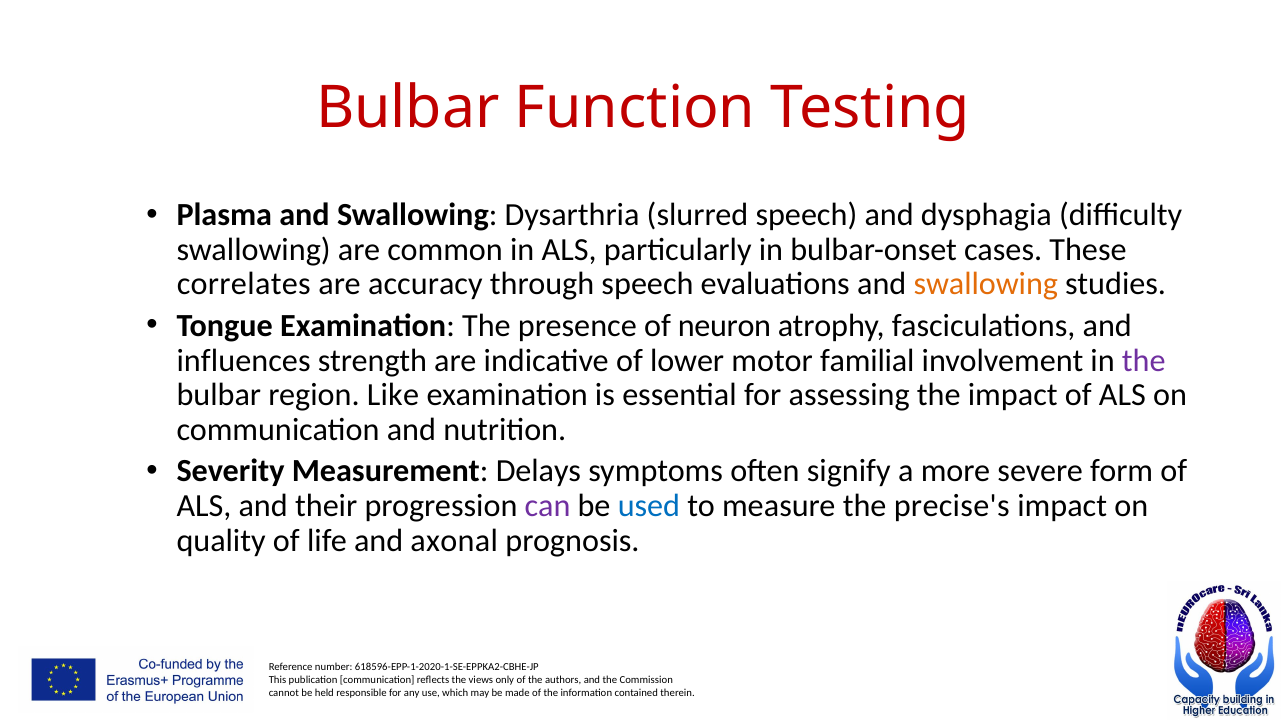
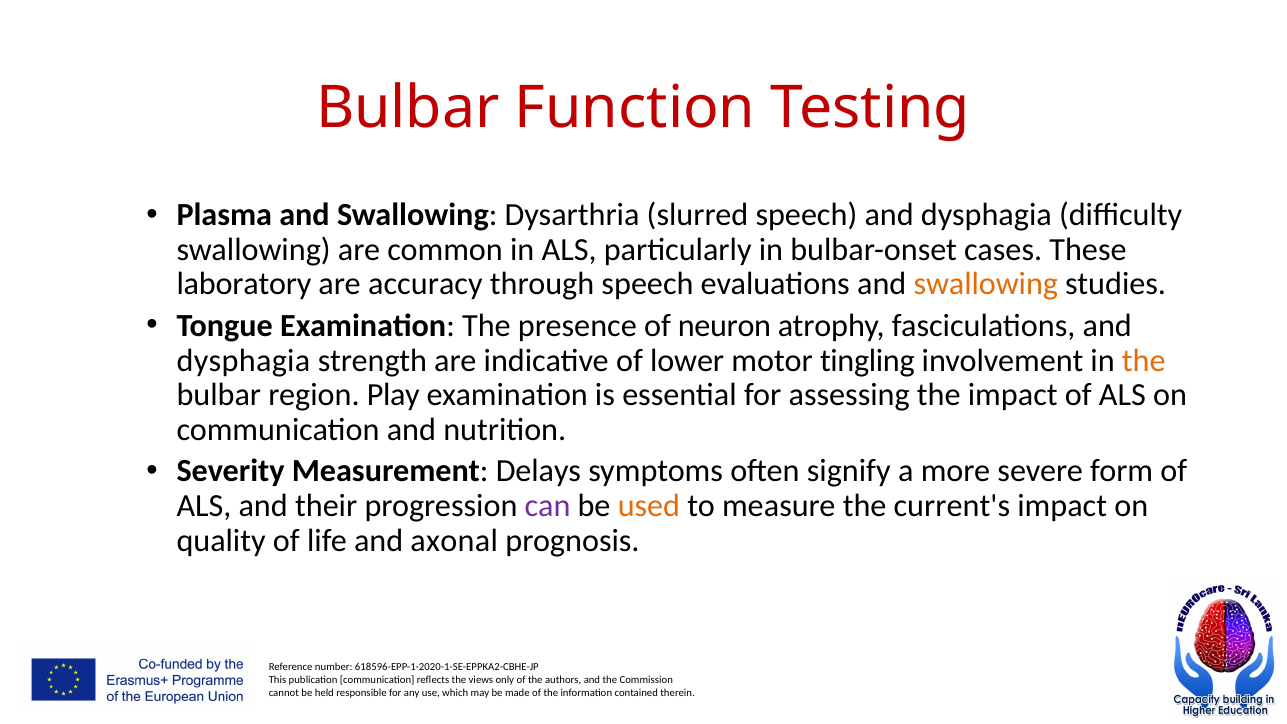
correlates: correlates -> laboratory (244, 284)
influences: influences -> dysphagia (243, 360)
familial: familial -> tingling (867, 360)
the colour: purple -> orange (1144, 360)
Like: Like -> Play (393, 395)
used colour: blue -> orange (649, 506)
precise's: precise's -> current's (952, 506)
